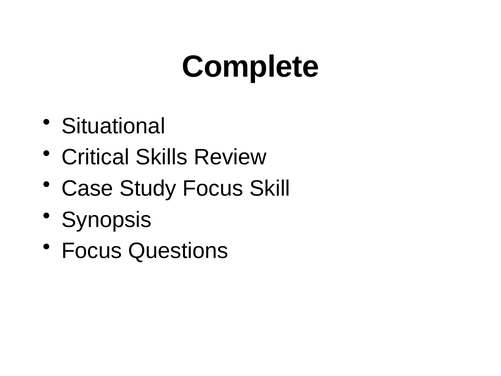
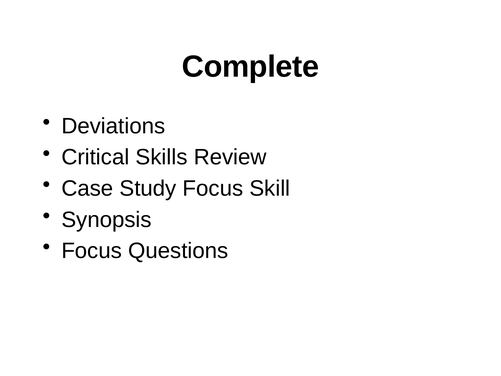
Situational: Situational -> Deviations (113, 126)
